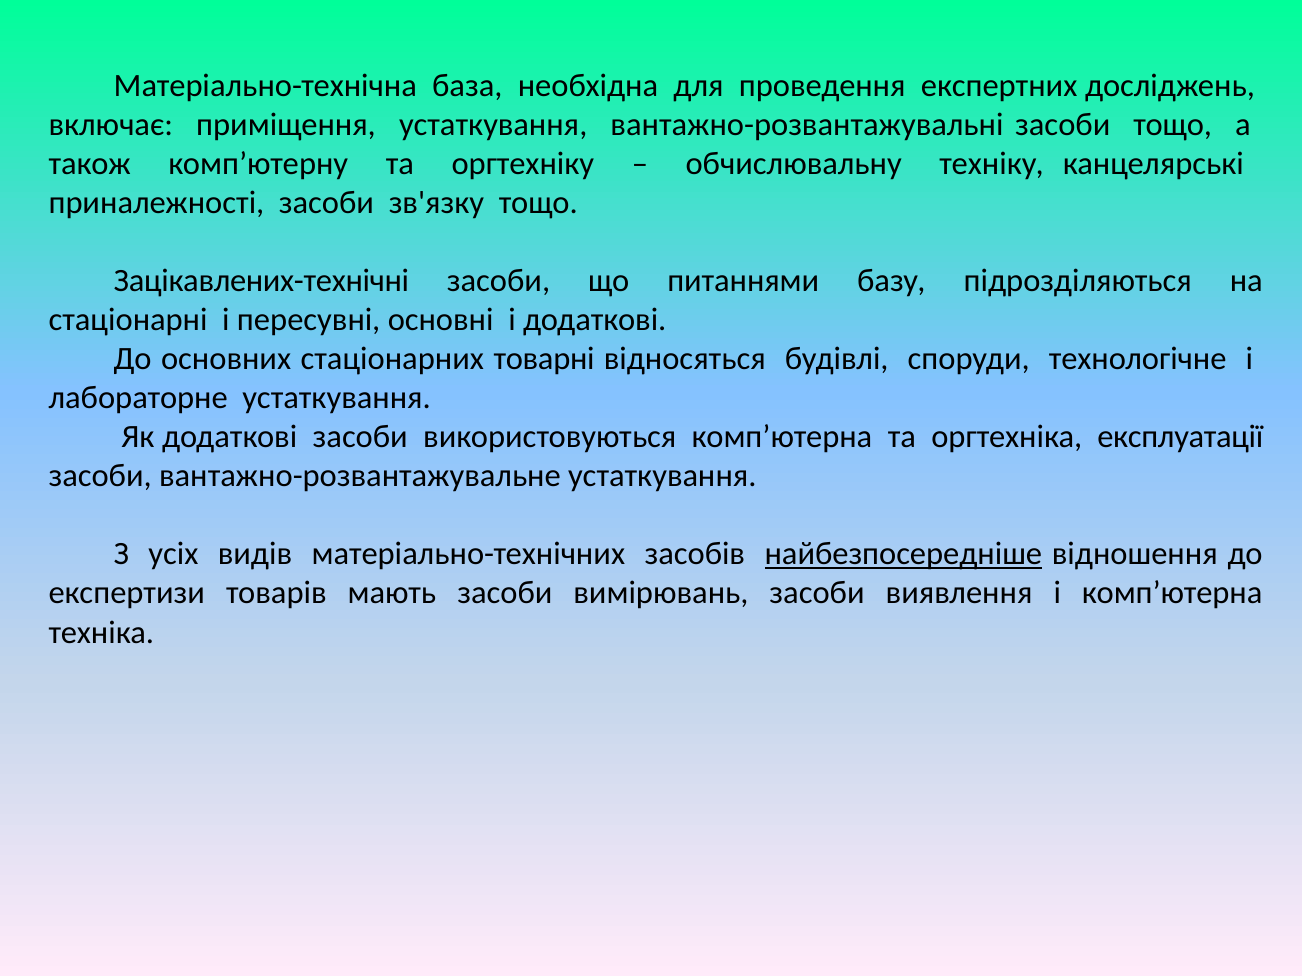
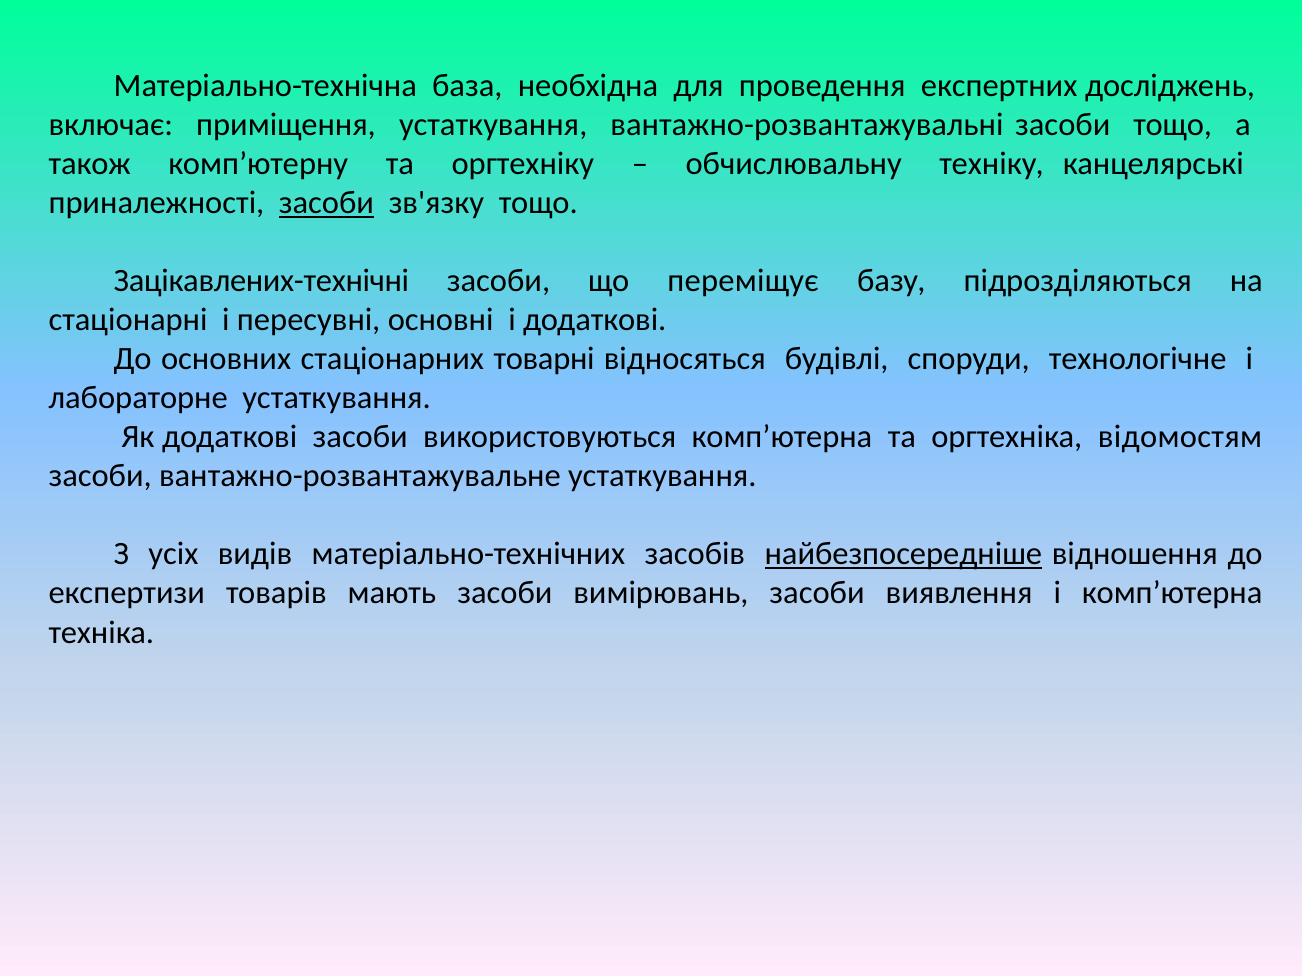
засоби underline: none -> present (326, 203)
питаннями: питаннями -> переміщує (743, 281)
експлуатації: експлуатації -> відомостям (1180, 437)
